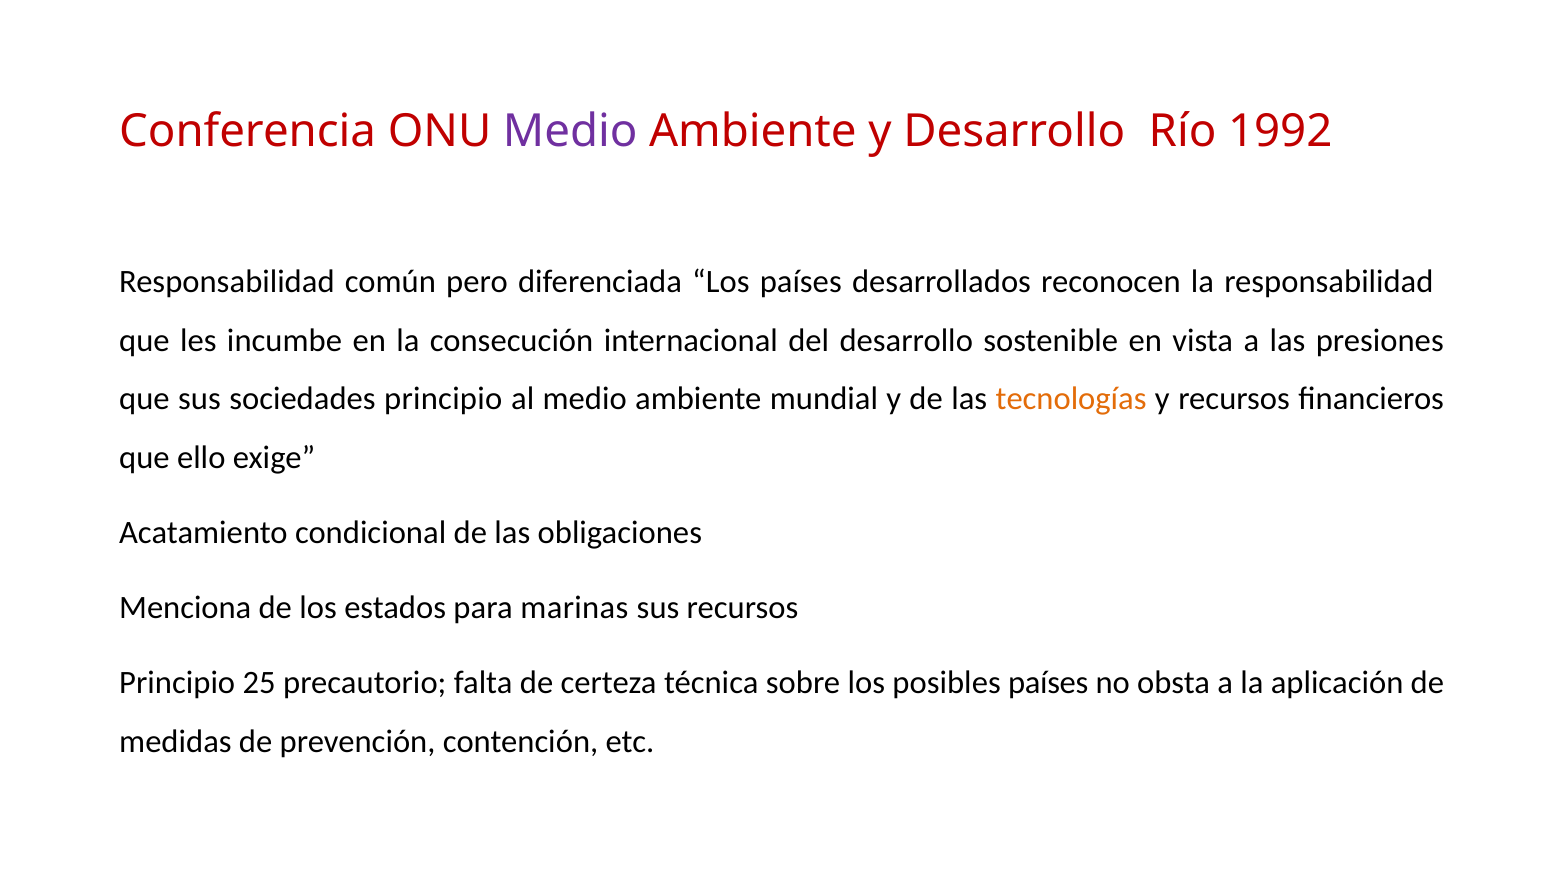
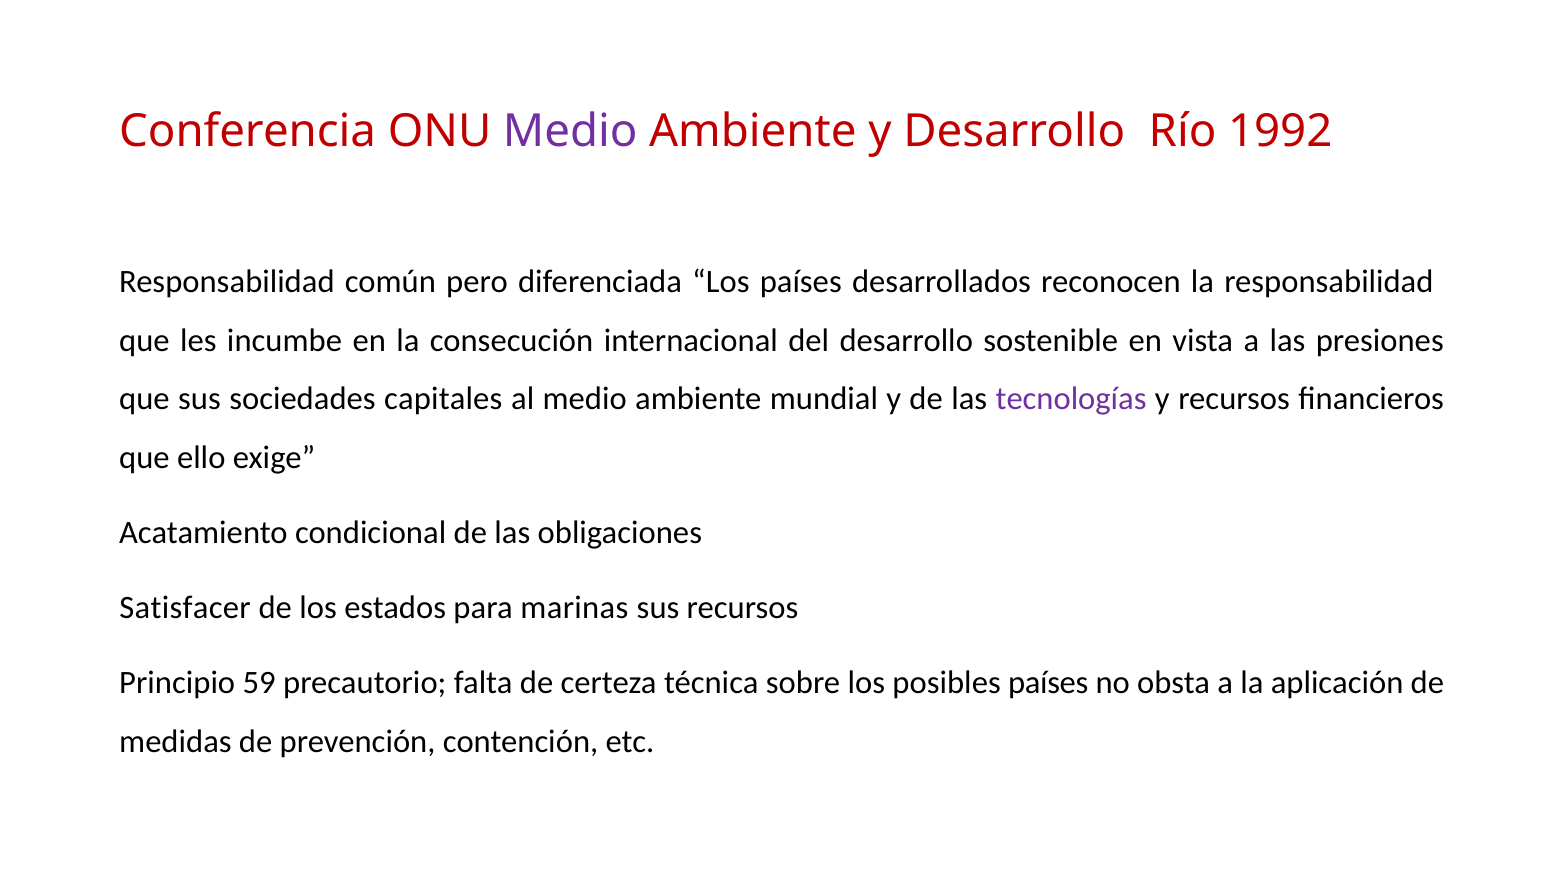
sociedades principio: principio -> capitales (443, 399)
tecnologías colour: orange -> purple (1071, 399)
Menciona: Menciona -> Satisfacer (185, 608)
25: 25 -> 59 (259, 683)
